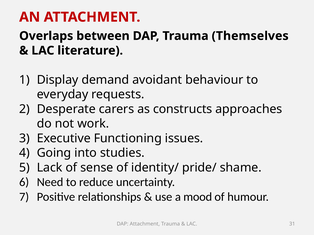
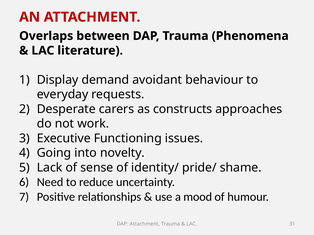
Themselves: Themselves -> Phenomena (250, 36)
studies: studies -> novelty (122, 153)
